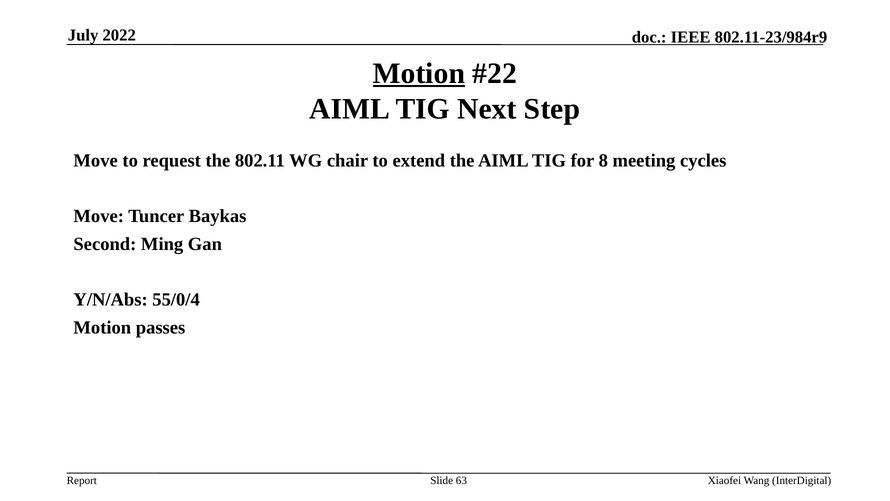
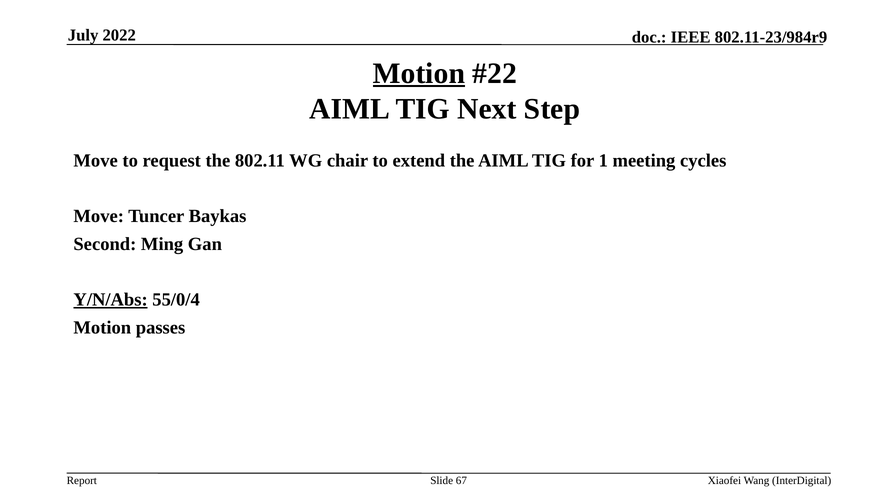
8: 8 -> 1 (603, 160)
Y/N/Abs underline: none -> present (111, 300)
63: 63 -> 67 (461, 480)
